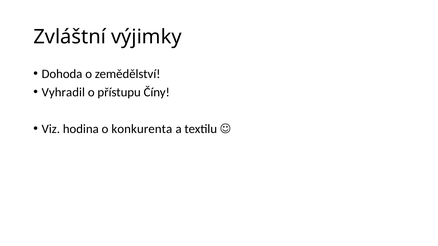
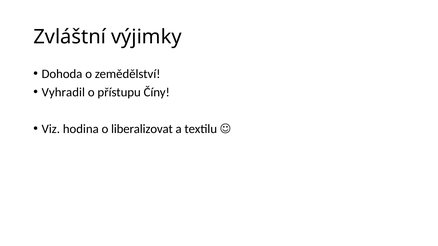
konkurenta: konkurenta -> liberalizovat (142, 129)
